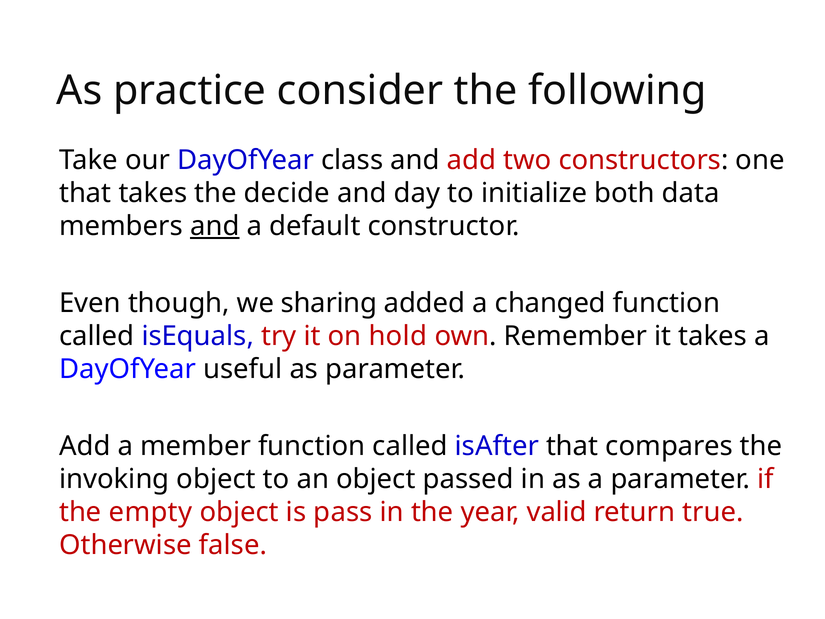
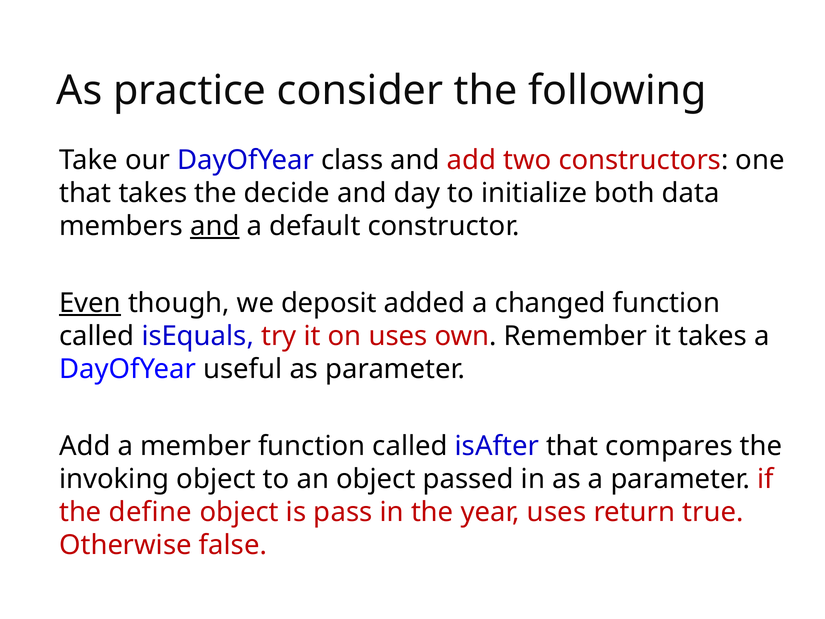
Even underline: none -> present (90, 303)
sharing: sharing -> deposit (329, 303)
on hold: hold -> uses (398, 336)
empty: empty -> define (150, 512)
year valid: valid -> uses (557, 512)
